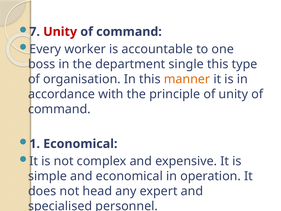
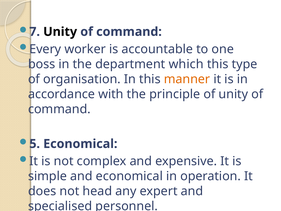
Unity colour: red -> black (60, 32)
single: single -> which (186, 64)
1: 1 -> 5 (35, 144)
